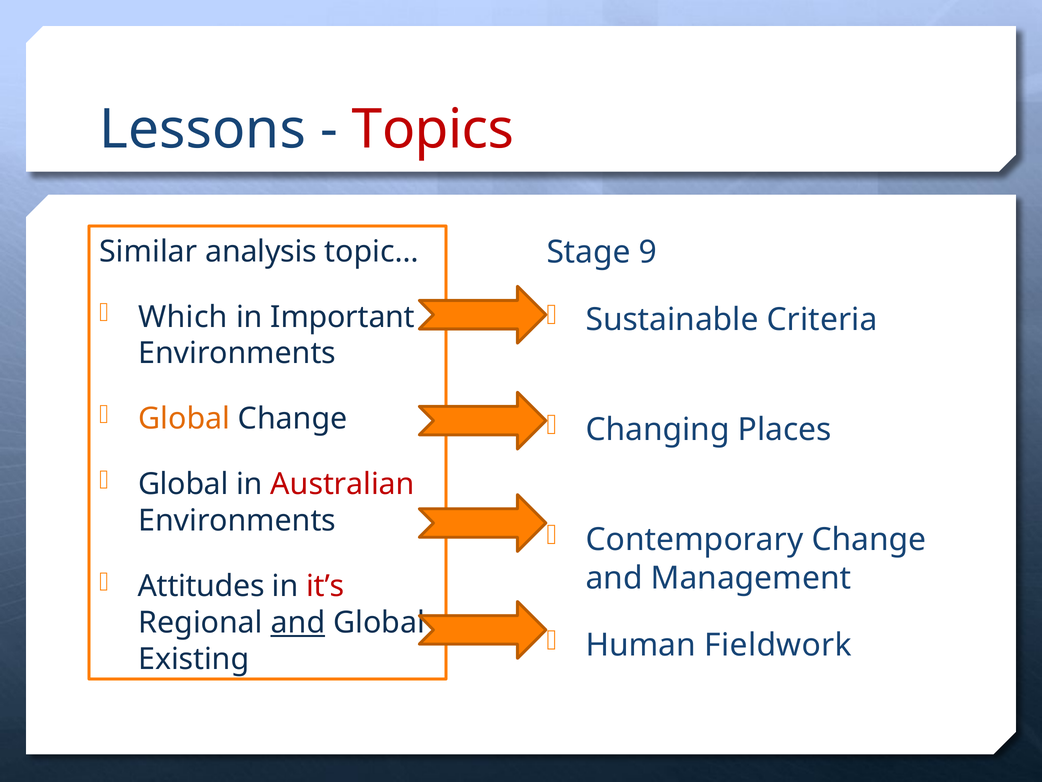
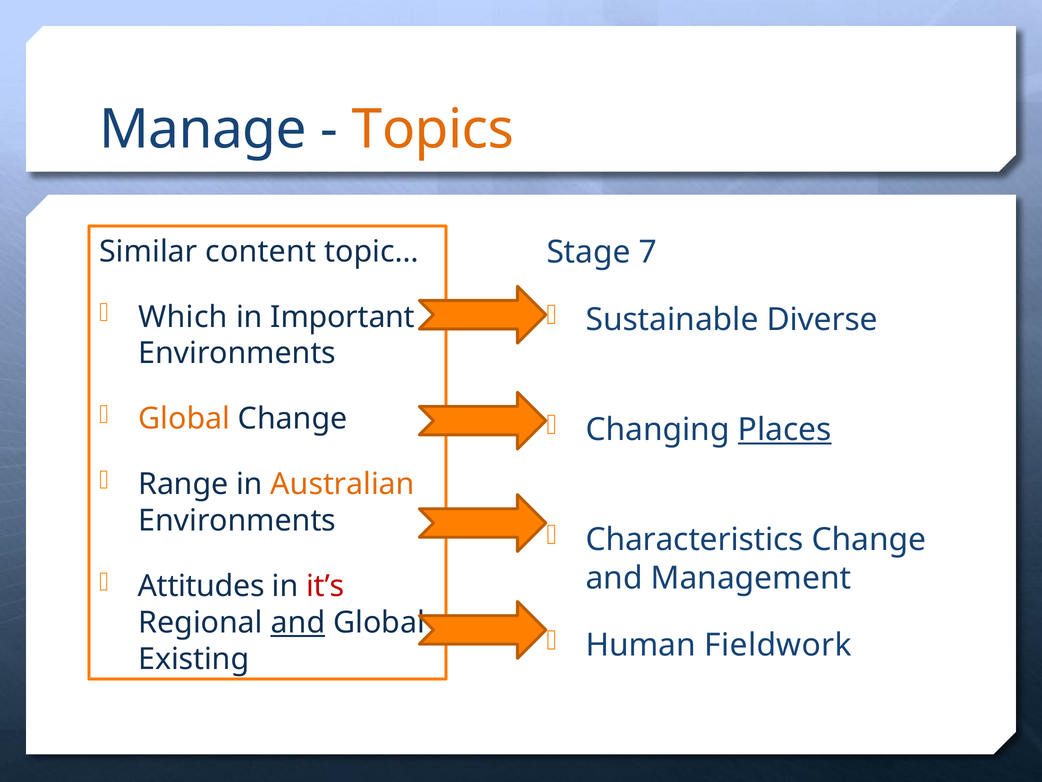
Lessons: Lessons -> Manage (203, 130)
Topics colour: red -> orange (433, 130)
analysis: analysis -> content (261, 251)
9: 9 -> 7 (648, 252)
Criteria: Criteria -> Diverse (822, 319)
Places underline: none -> present (785, 429)
Global: Global -> Range (183, 484)
Australian colour: red -> orange (343, 484)
Contemporary: Contemporary -> Characteristics (695, 539)
